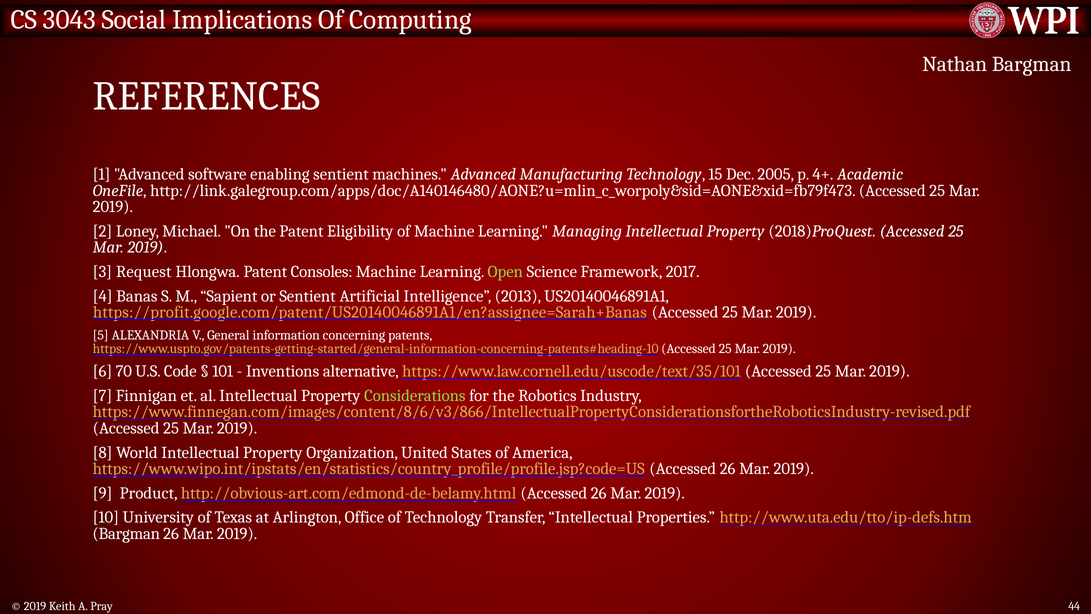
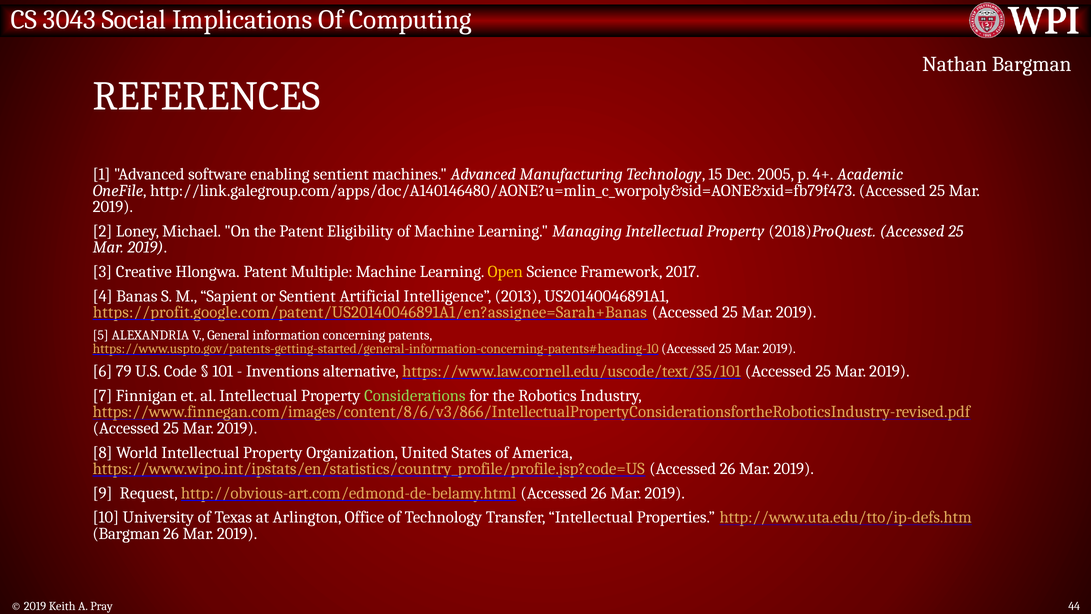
Request: Request -> Creative (144, 272)
Consoles: Consoles -> Multiple (322, 272)
Open colour: light green -> yellow (505, 272)
70: 70 -> 79 (124, 371)
Product: Product -> Request (149, 493)
